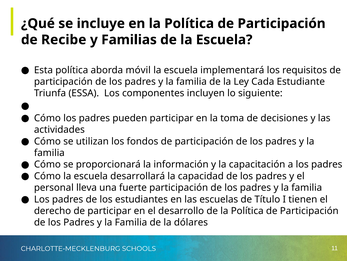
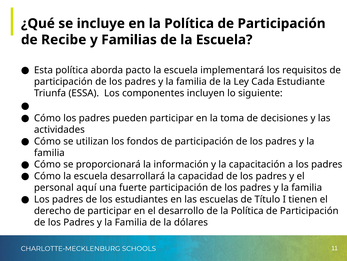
móvil: móvil -> pacto (138, 70)
lleva: lleva -> aquí (86, 187)
